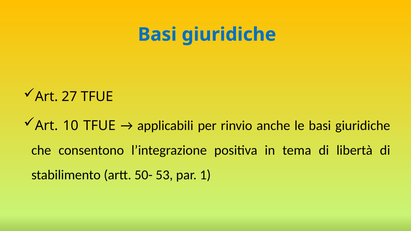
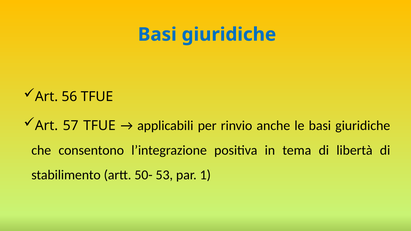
27: 27 -> 56 (69, 97)
10: 10 -> 57 (71, 126)
